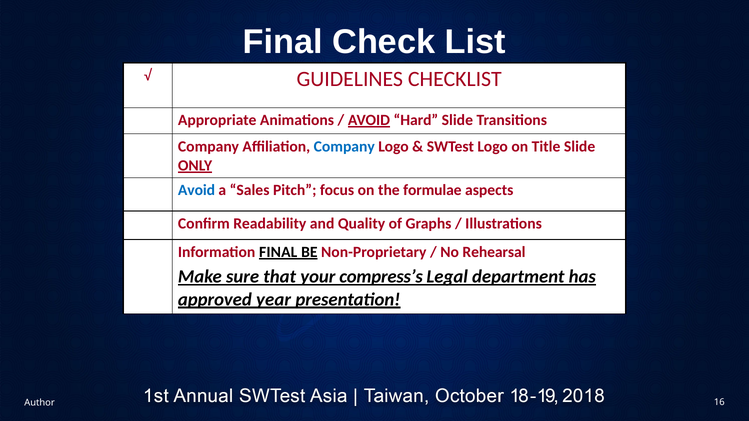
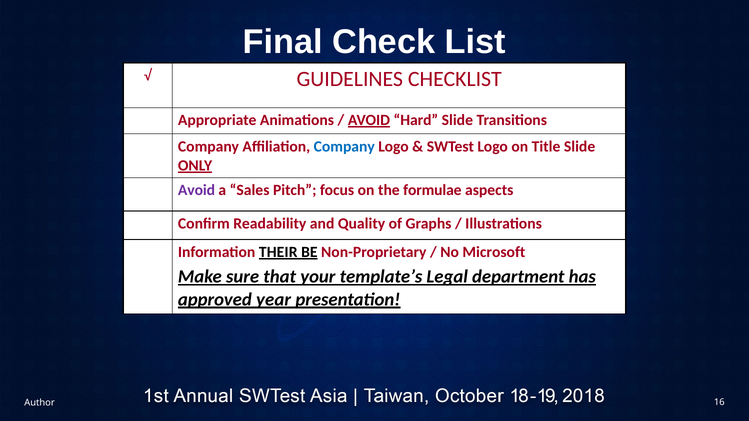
Avoid colour: blue -> purple (197, 190)
Information FINAL: FINAL -> THEIR (278, 252)
Rehearsal: Rehearsal -> Microsoft (494, 252)
compress’s: compress’s -> template’s (381, 277)
